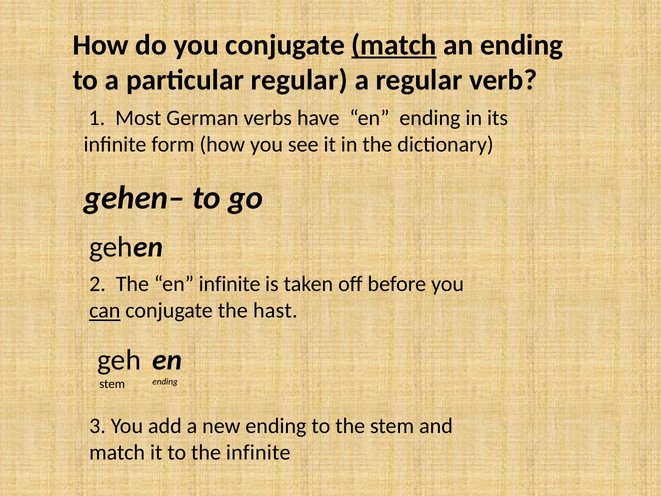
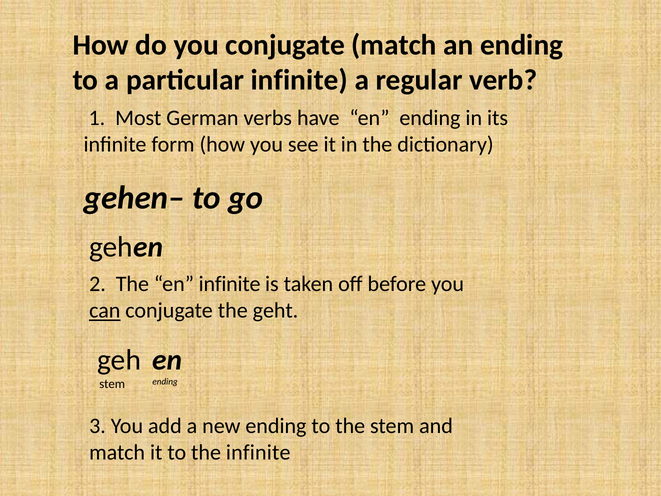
match underline: present -> none (394, 45)
particular regular: regular -> infinite (299, 80)
hast: hast -> geht (275, 311)
